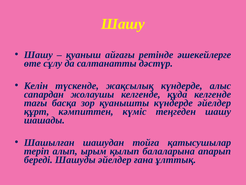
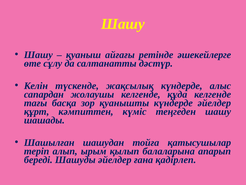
ұлттық: ұлттық -> қадірлеп (176, 159)
